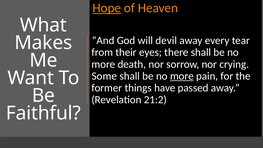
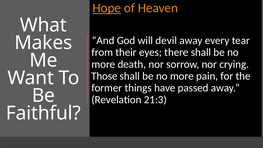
Some: Some -> Those (104, 76)
more underline: present -> none (182, 76)
21:2: 21:2 -> 21:3 (155, 100)
